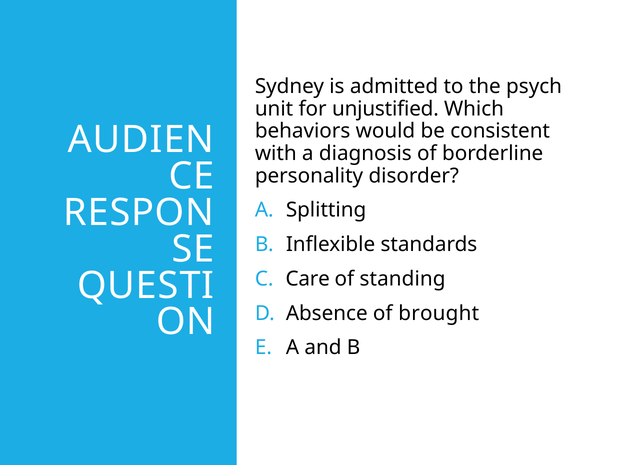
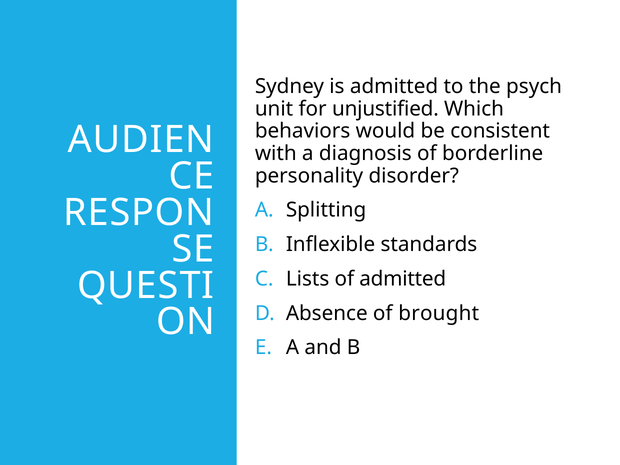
Care: Care -> Lists (308, 279)
of standing: standing -> admitted (403, 279)
